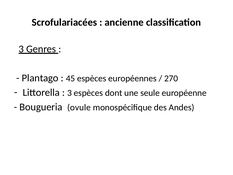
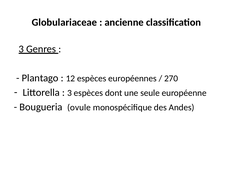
Scrofulariacées: Scrofulariacées -> Globulariaceae (64, 22)
45: 45 -> 12 (70, 78)
